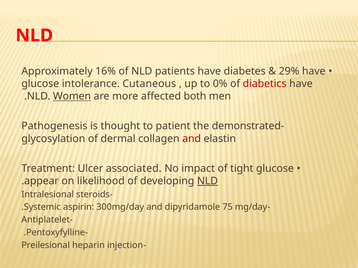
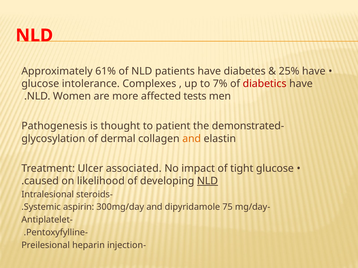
16%: 16% -> 61% (106, 71)
29%: 29% -> 25% (289, 71)
Cutaneous: Cutaneous -> Complexes (149, 84)
0%: 0% -> 7% (220, 84)
Women underline: present -> none (72, 96)
both: both -> tests (195, 96)
and colour: red -> orange (192, 139)
appear: appear -> caused (41, 181)
